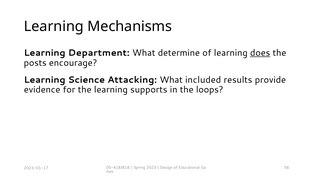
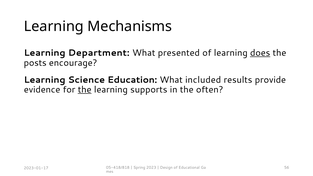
determine: determine -> presented (179, 53)
Attacking: Attacking -> Education (132, 80)
the underline: none -> present (85, 90)
loops: loops -> often (210, 90)
